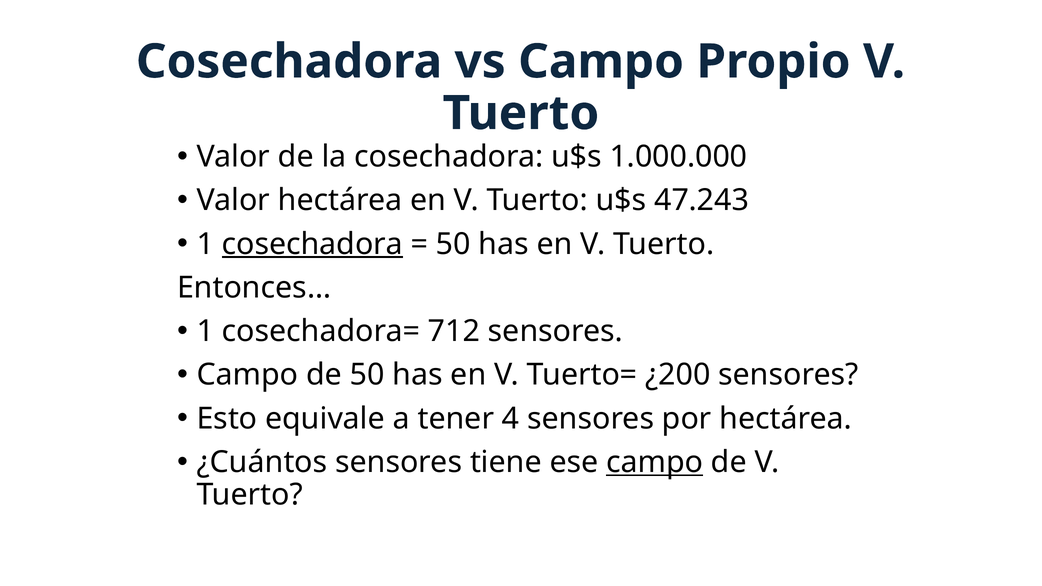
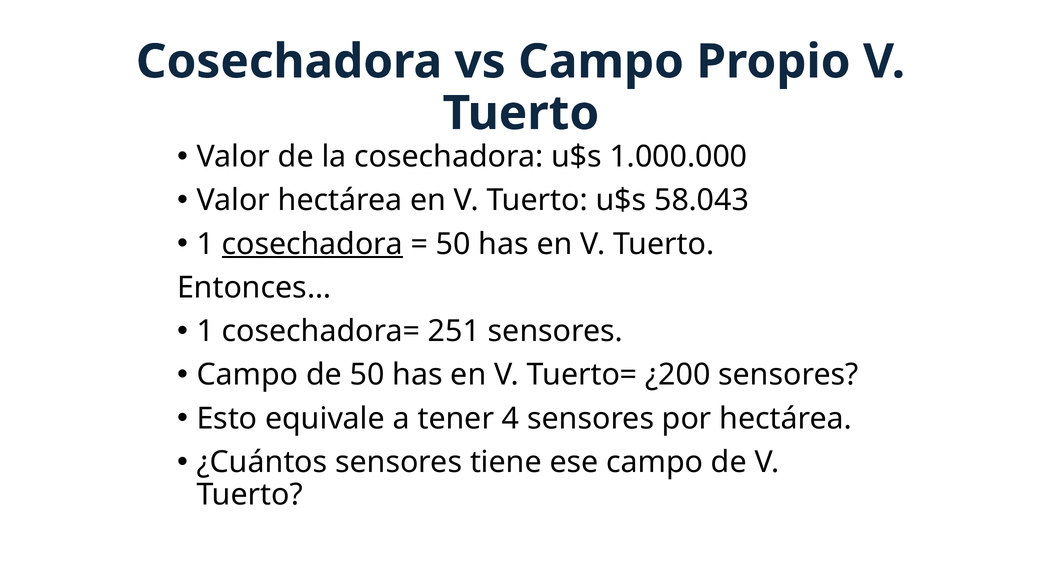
47.243: 47.243 -> 58.043 (702, 200)
712: 712 -> 251 (454, 331)
campo underline: present -> none (655, 462)
